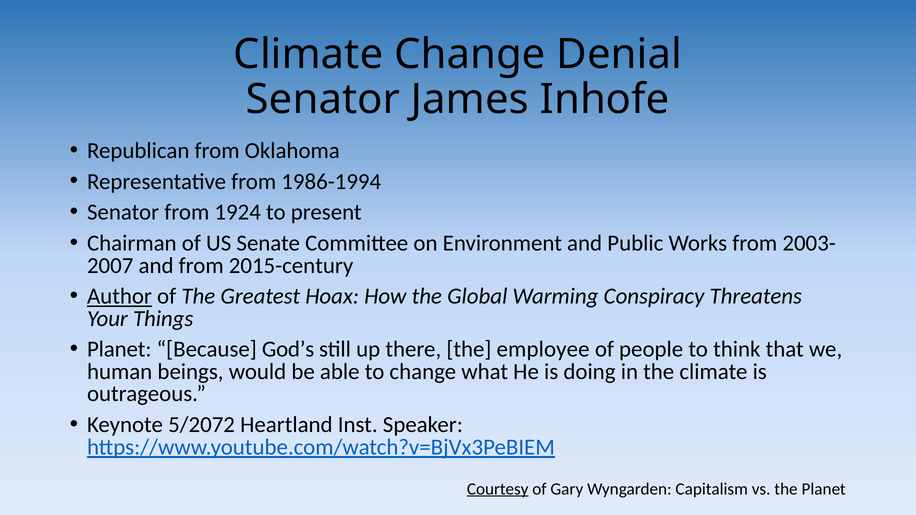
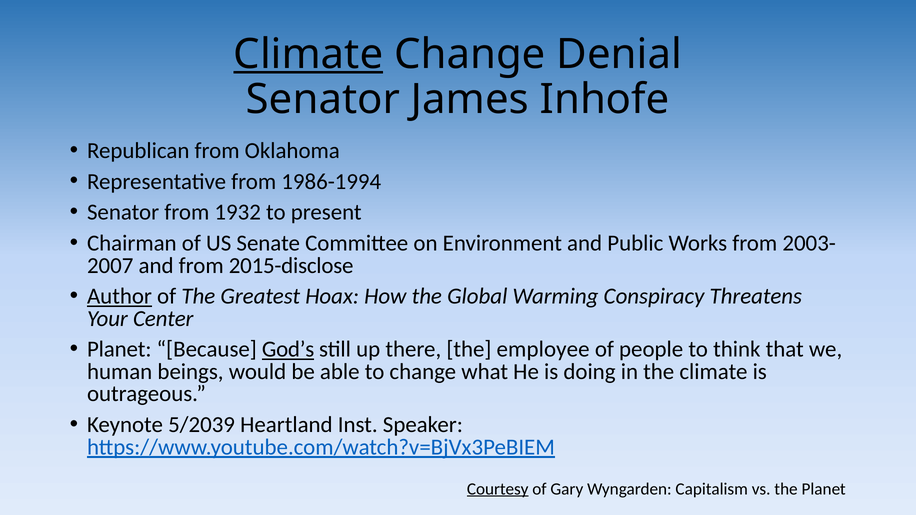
Climate underline: none -> present (308, 54)
1924: 1924 -> 1932 (238, 212)
2015-century: 2015-century -> 2015-disclose (291, 266)
Things: Things -> Center (163, 319)
God’s underline: none -> present (288, 350)
5/2072: 5/2072 -> 5/2039 (202, 425)
